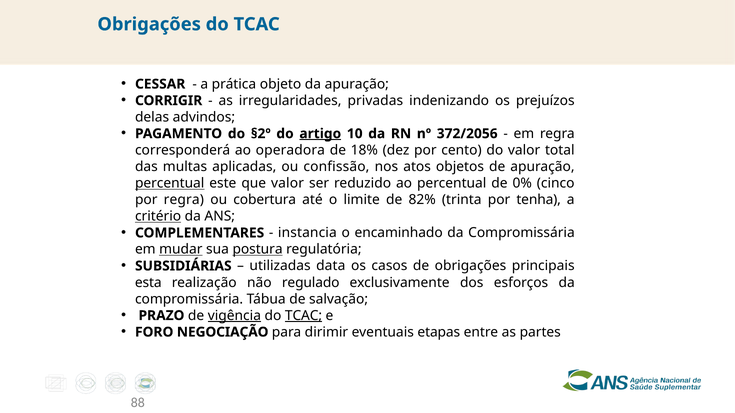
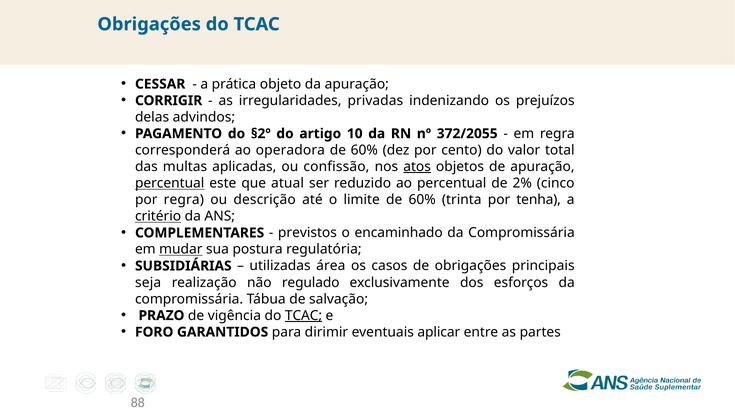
artigo underline: present -> none (320, 134)
372/2056: 372/2056 -> 372/2055 (467, 134)
18%: 18% -> 60% (364, 150)
atos underline: none -> present (417, 167)
que valor: valor -> atual (288, 183)
0%: 0% -> 2% (522, 183)
cobertura: cobertura -> descrição (265, 200)
limite de 82%: 82% -> 60% (422, 200)
instancia: instancia -> previstos (307, 233)
postura underline: present -> none (258, 250)
data: data -> área (331, 266)
esta: esta -> seja (148, 283)
vigência underline: present -> none (234, 316)
NEGOCIAÇÃO: NEGOCIAÇÃO -> GARANTIDOS (223, 332)
etapas: etapas -> aplicar (439, 332)
